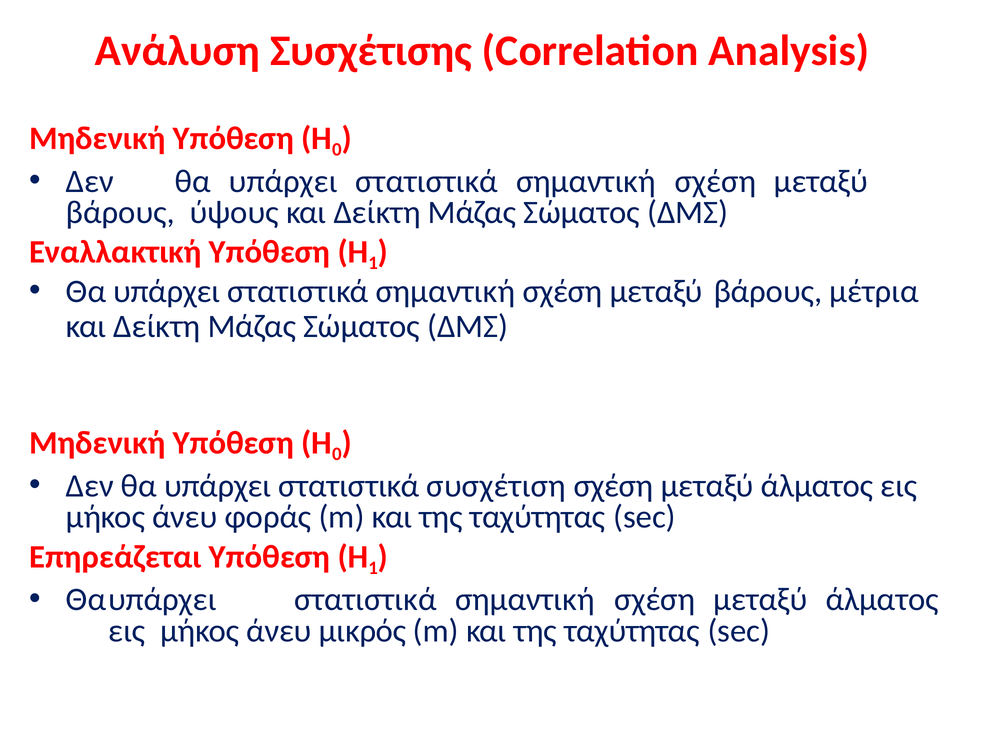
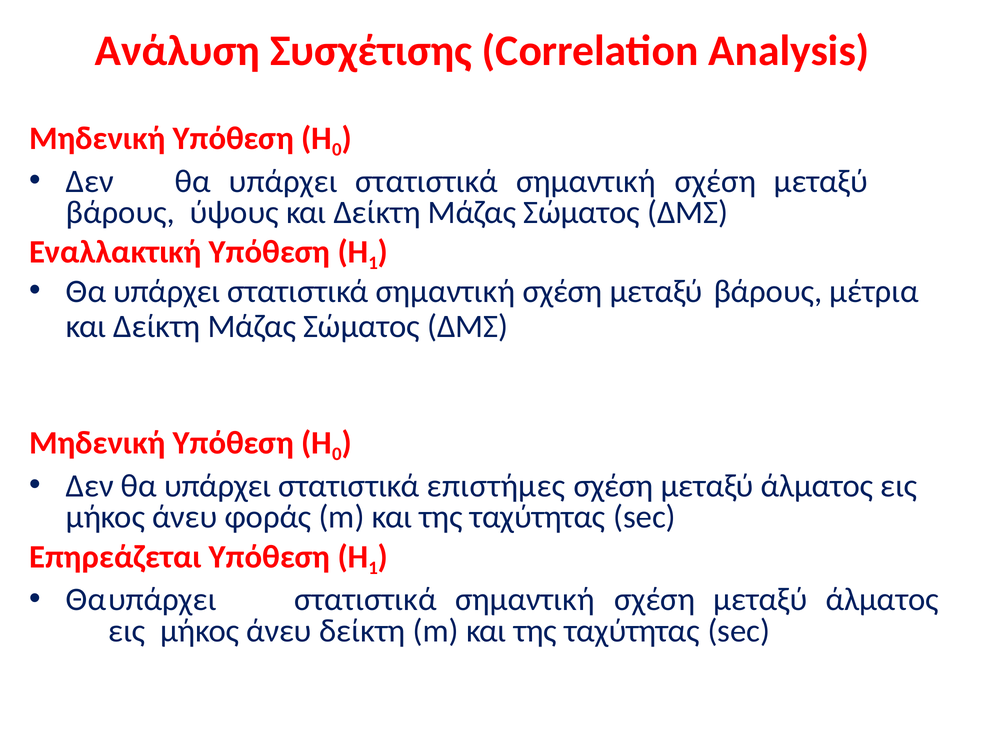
συσχέτιση: συσχέτιση -> επιστήμες (496, 486)
άνευ μικρός: μικρός -> δείκτη (362, 631)
